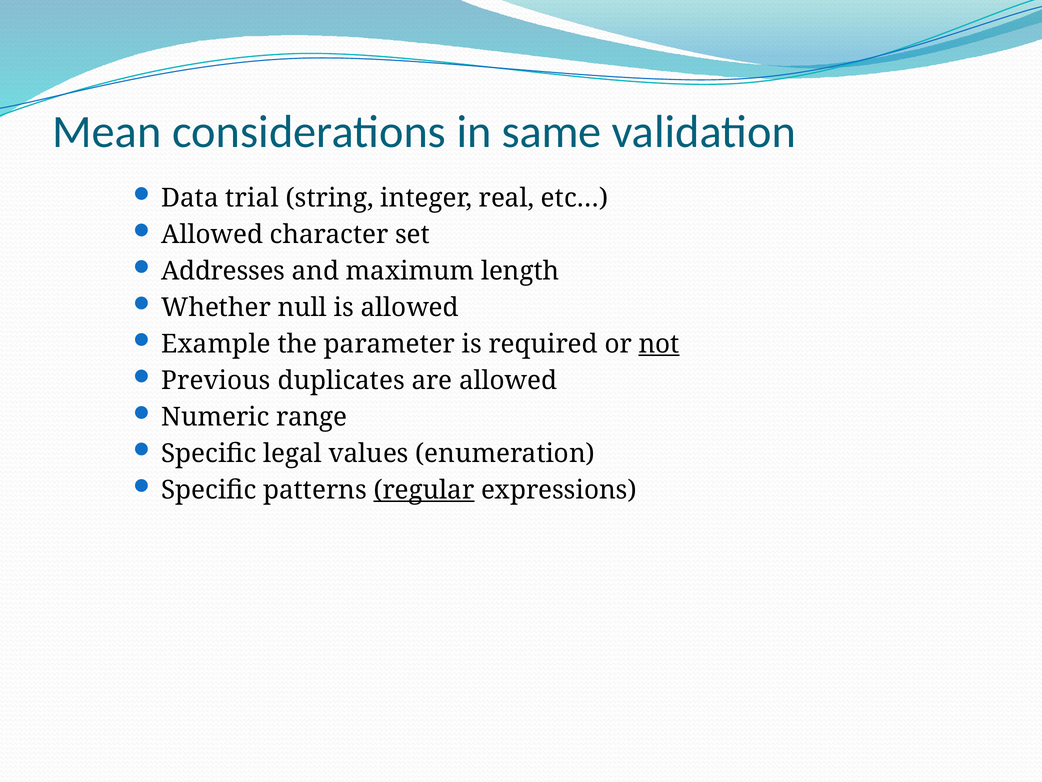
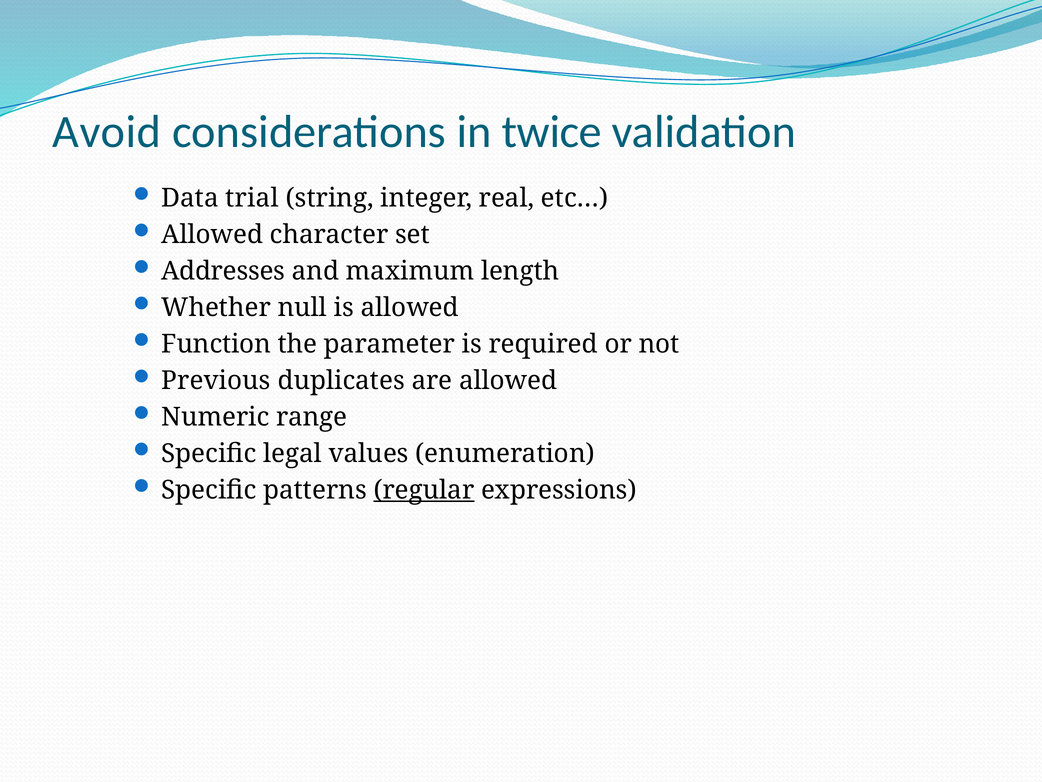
Mean: Mean -> Avoid (107, 132)
same: same -> twice (552, 132)
Example: Example -> Function (216, 344)
not underline: present -> none (659, 344)
